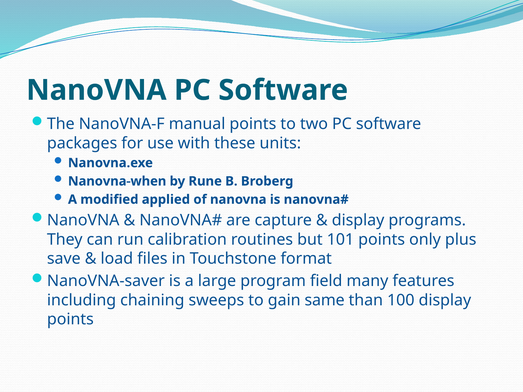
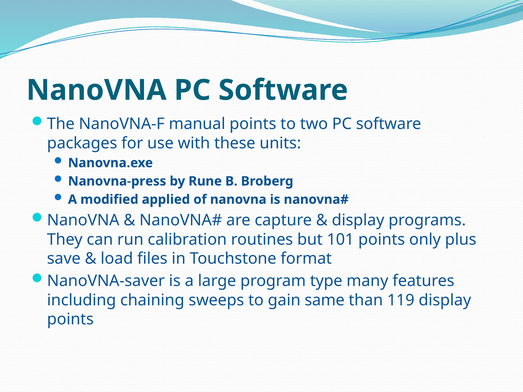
Nanovna-when: Nanovna-when -> Nanovna-press (117, 181)
field: field -> type (326, 281)
100: 100 -> 119 (401, 300)
